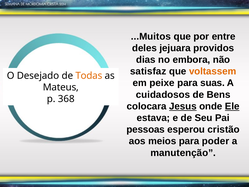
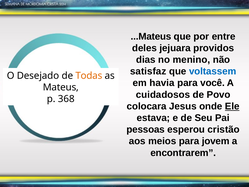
...Muitos: ...Muitos -> ...Mateus (151, 36)
embora: embora -> menino (191, 60)
voltassem colour: orange -> blue (213, 71)
peixe: peixe -> havia (162, 83)
suas: suas -> você (213, 83)
Bens: Bens -> Povo (219, 95)
Jesus underline: present -> none (183, 106)
poder: poder -> jovem (216, 141)
manutenção: manutenção -> encontrarem (183, 153)
